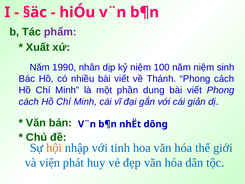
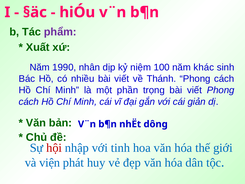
năm niệm: niệm -> khác (204, 67)
dung: dung -> trọng (154, 90)
hội colour: orange -> red (54, 148)
